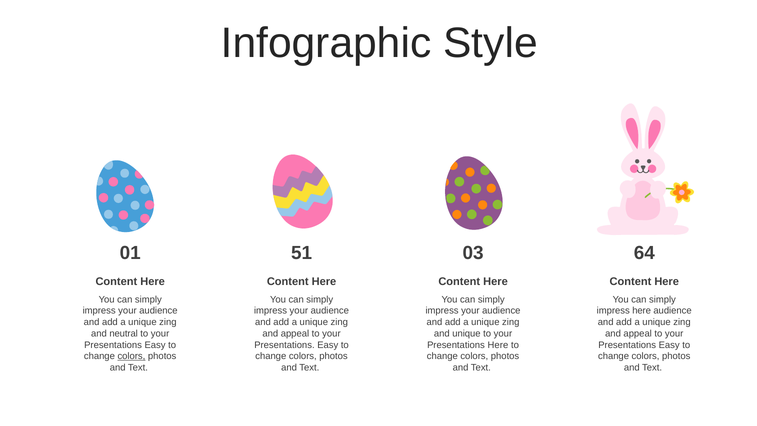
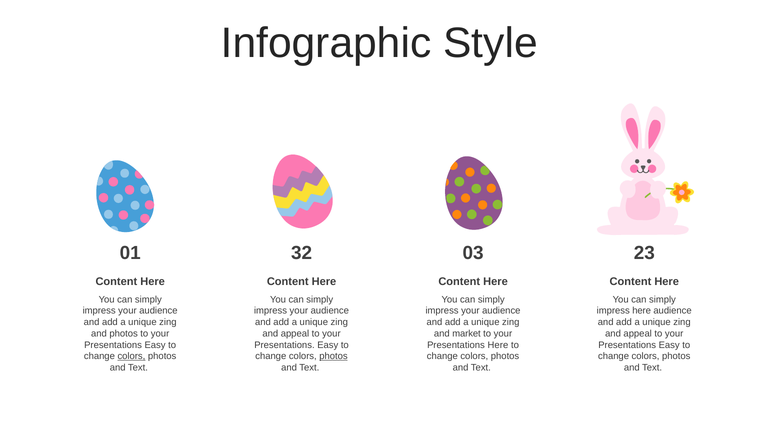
51: 51 -> 32 (302, 253)
64: 64 -> 23 (644, 253)
and neutral: neutral -> photos (124, 333)
and unique: unique -> market (466, 333)
photos underline: none -> present (334, 356)
